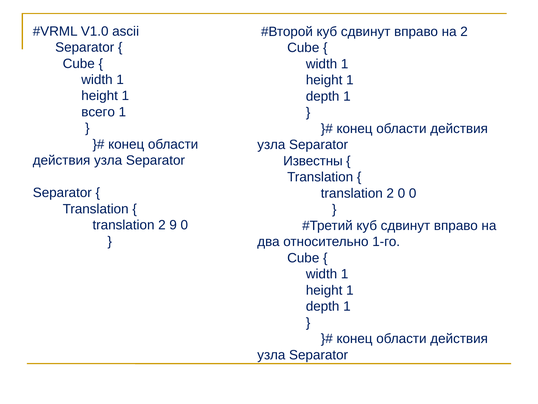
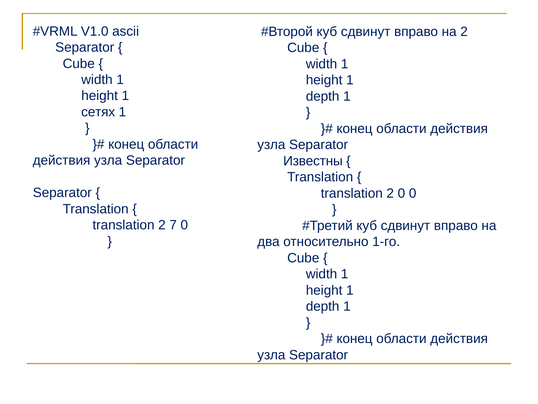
всего: всего -> сетях (98, 112)
9: 9 -> 7 (173, 225)
